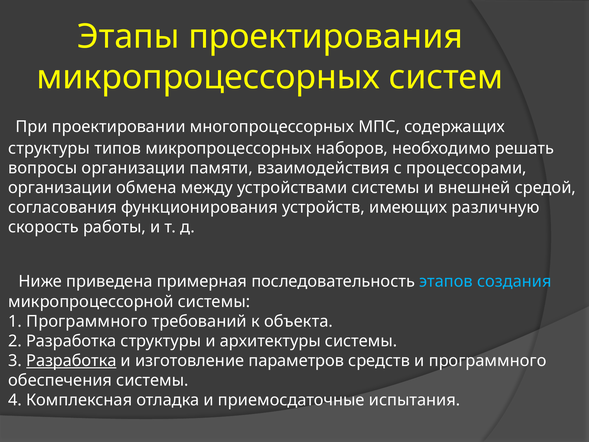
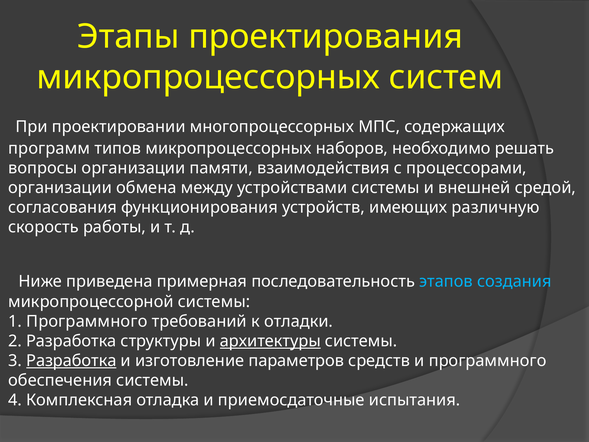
структуры: структуры -> программ (49, 148)
объекта: объекта -> отладки (299, 321)
архитектуры underline: none -> present (270, 341)
